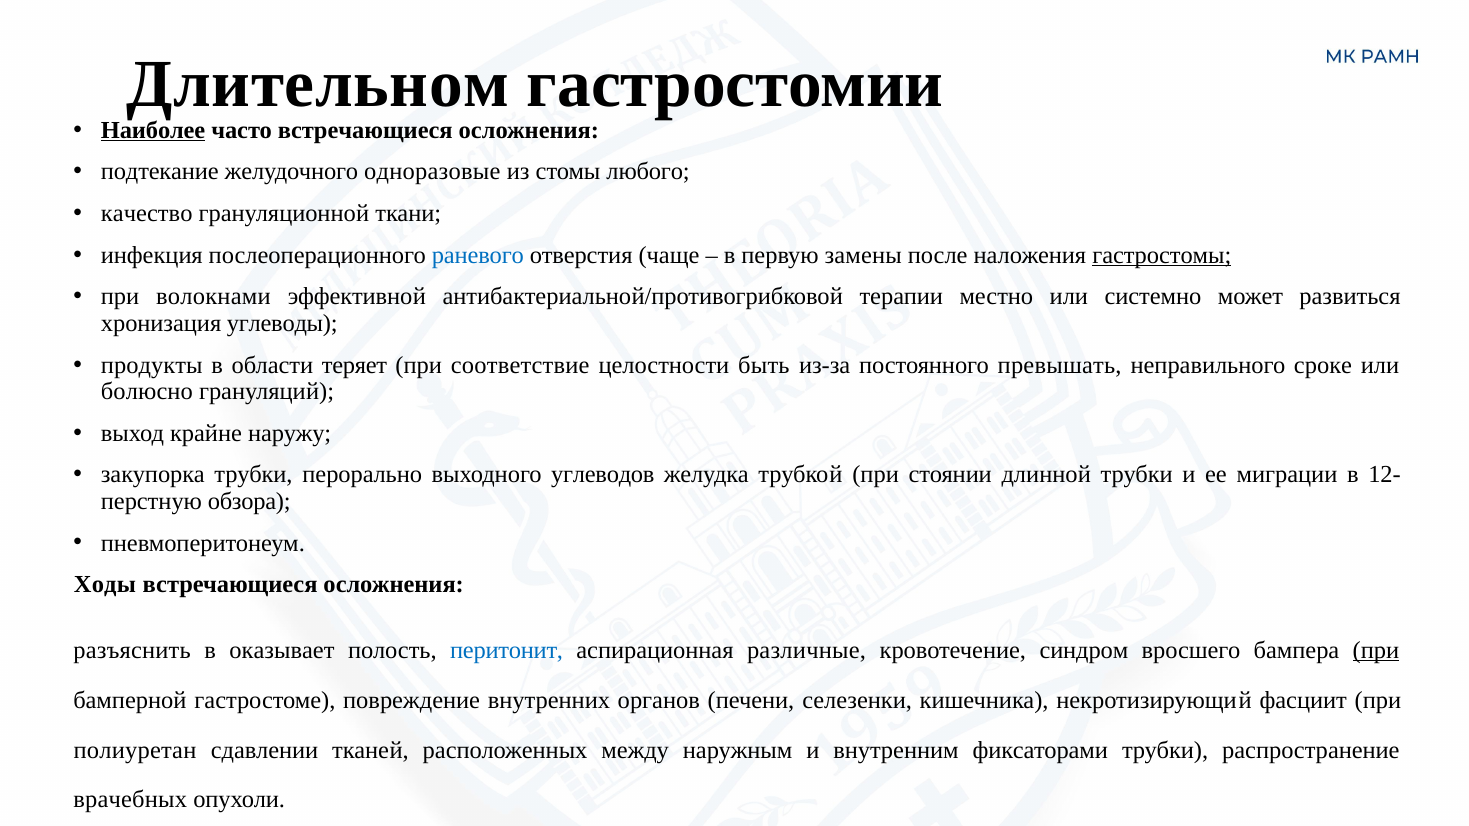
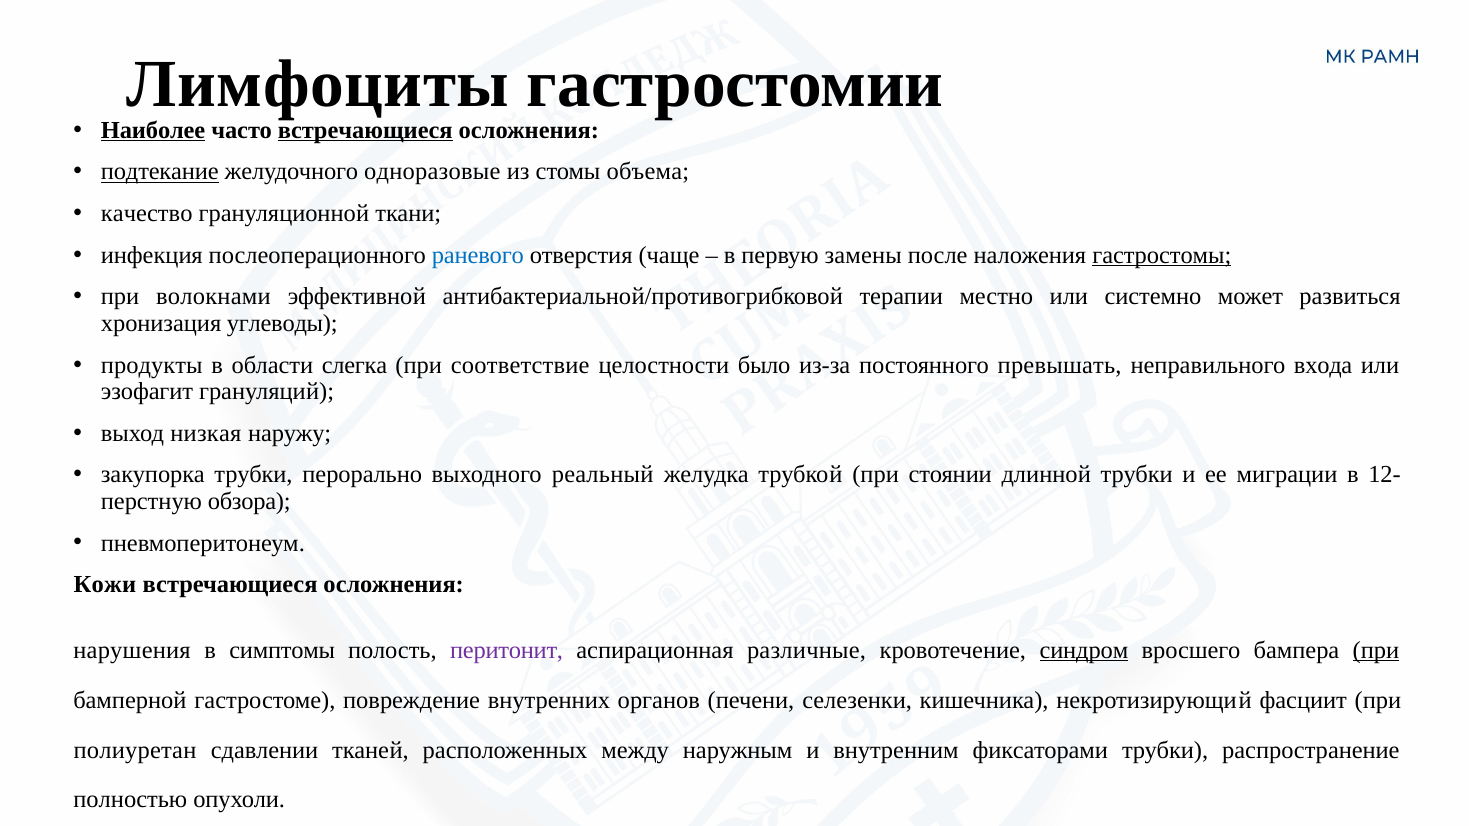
Длительном: Длительном -> Лимфоциты (318, 85)
встречающиеся underline: none -> present (365, 130)
подтекание underline: none -> present (160, 172)
любого: любого -> объема (648, 172)
теряет: теряет -> слегка (354, 365)
быть: быть -> было (764, 365)
сроке: сроке -> входа (1323, 365)
болюсно: болюсно -> эзофагит (147, 392)
крайне: крайне -> низкая (206, 433)
углеводов: углеводов -> реальный (603, 475)
Ходы: Ходы -> Кожи (105, 585)
разъяснить: разъяснить -> нарушения (132, 650)
оказывает: оказывает -> симптомы (282, 650)
перитонит colour: blue -> purple (507, 650)
синдром underline: none -> present (1084, 650)
врачебных: врачебных -> полностью (130, 800)
